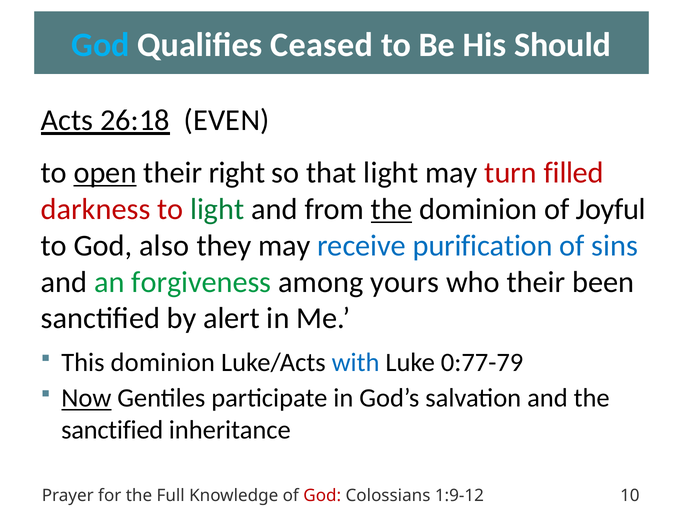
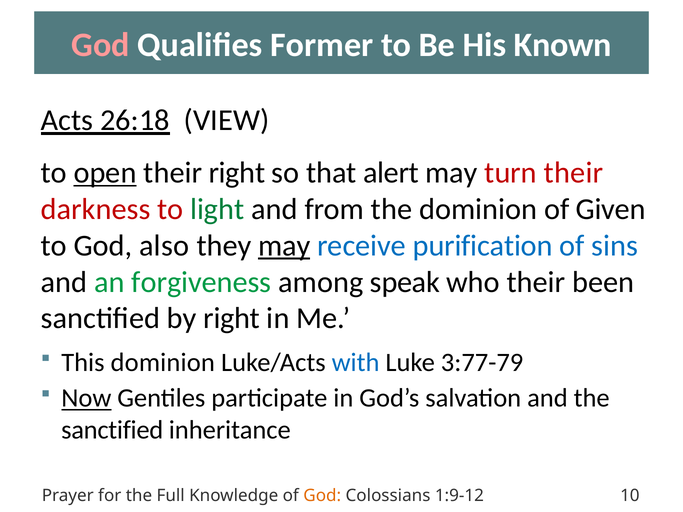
God colour: light blue -> pink (100, 45)
Ceased: Ceased -> Former (322, 45)
Should: Should -> Known (563, 45)
EVEN: EVEN -> VIEW (227, 120)
that light: light -> alert (391, 173)
turn filled: filled -> their (574, 173)
the underline: present -> none (392, 209)
Joyful: Joyful -> Given (611, 209)
may underline: none -> present (284, 246)
yours: yours -> speak (405, 282)
by alert: alert -> right (232, 319)
0:77-79: 0:77-79 -> 3:77-79 (482, 363)
God colour: red -> orange (322, 496)
